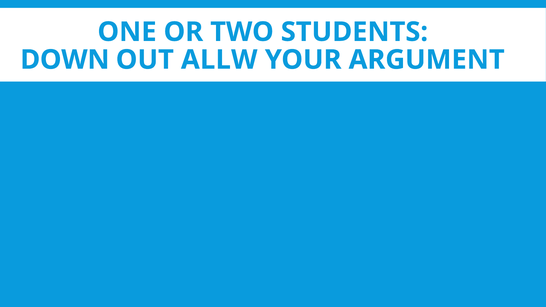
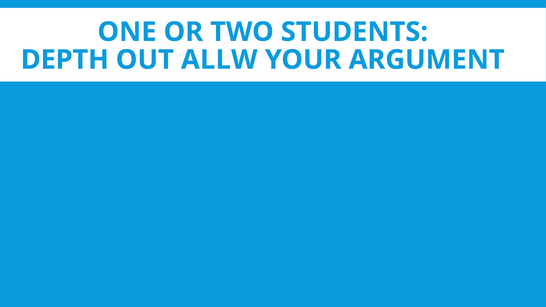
DOWN: DOWN -> DEPTH (65, 60)
